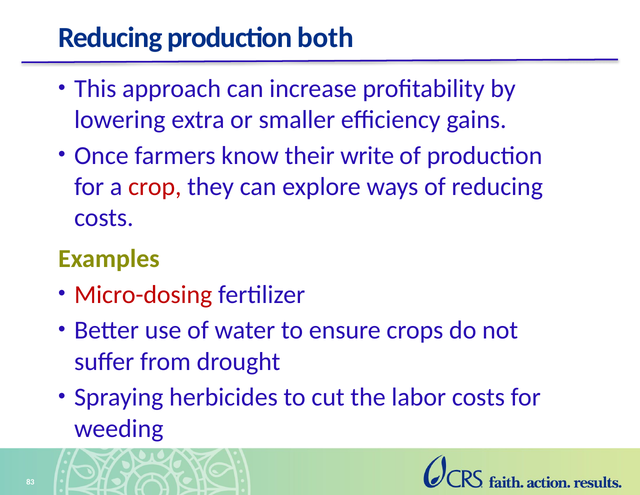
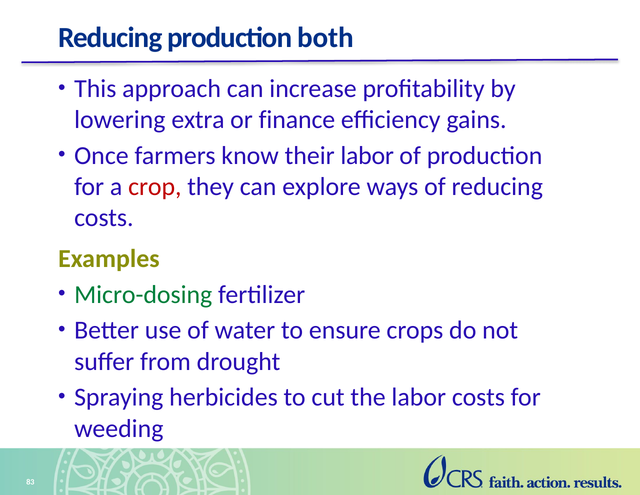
smaller: smaller -> finance (297, 120)
their write: write -> labor (367, 156)
Micro-dosing colour: red -> green (143, 294)
